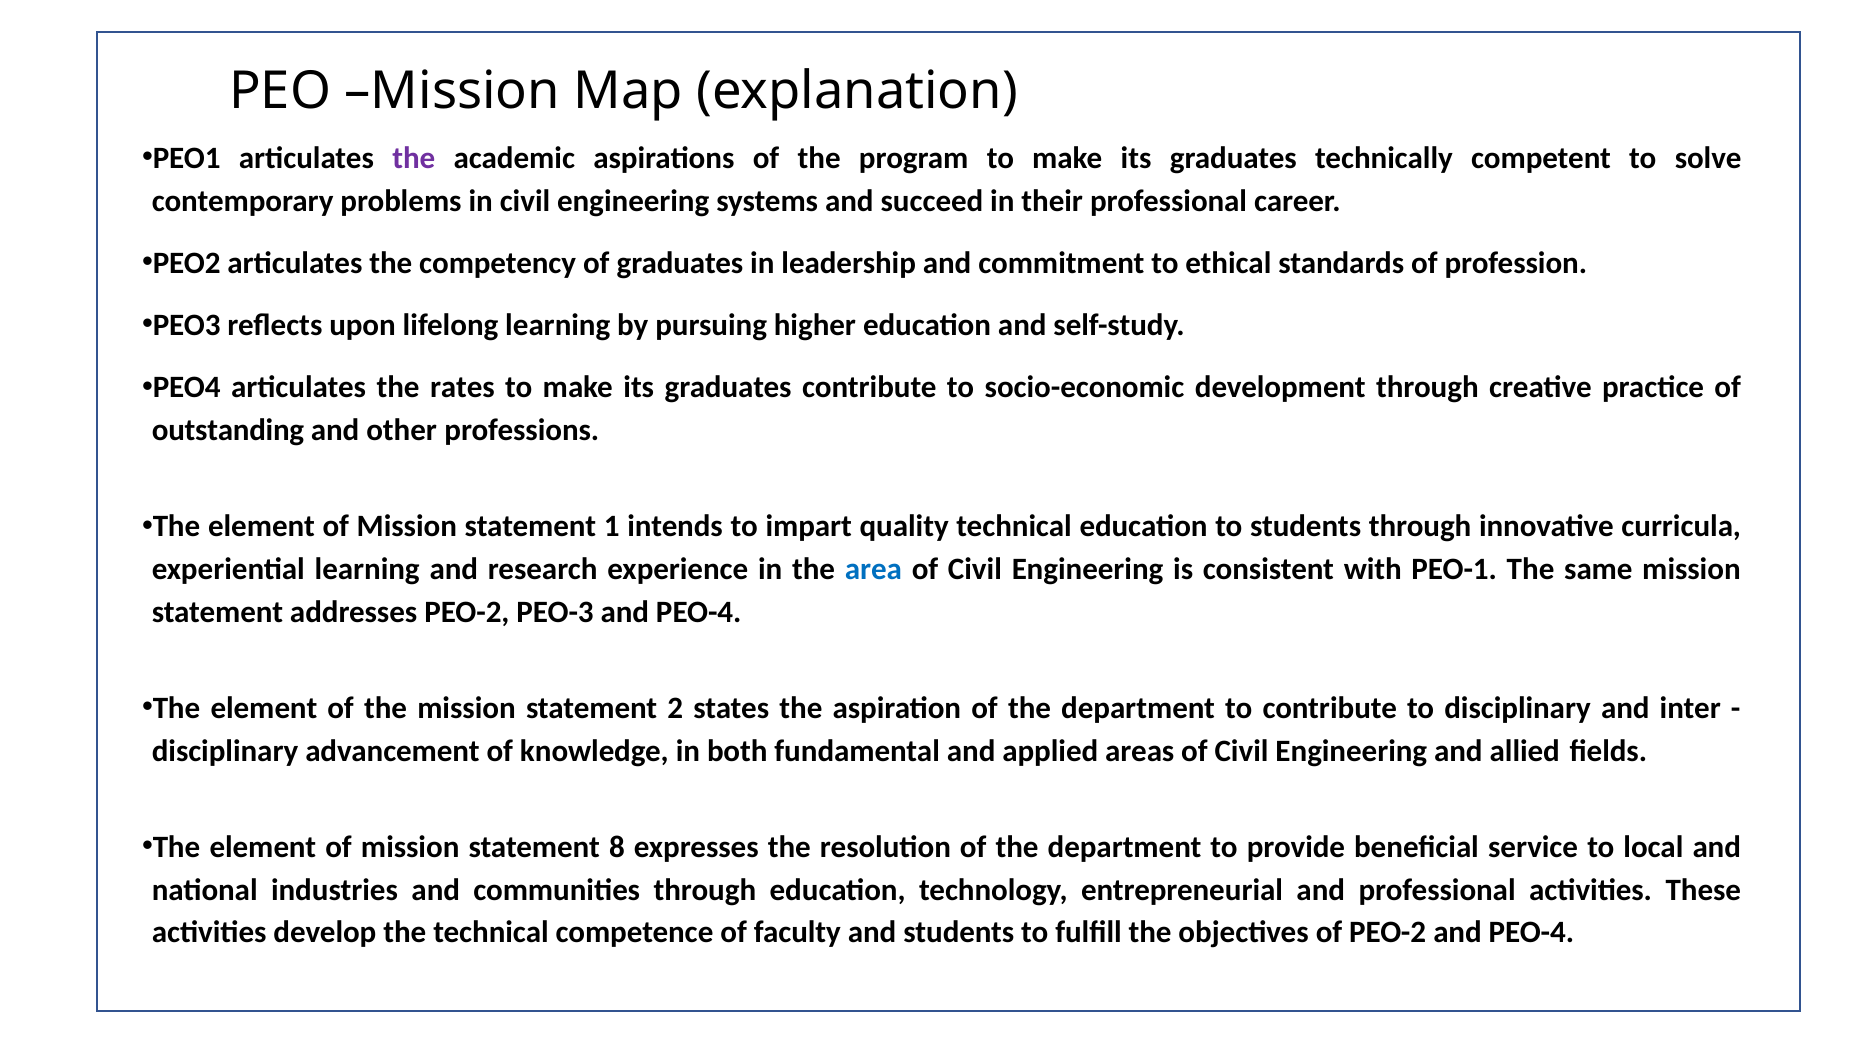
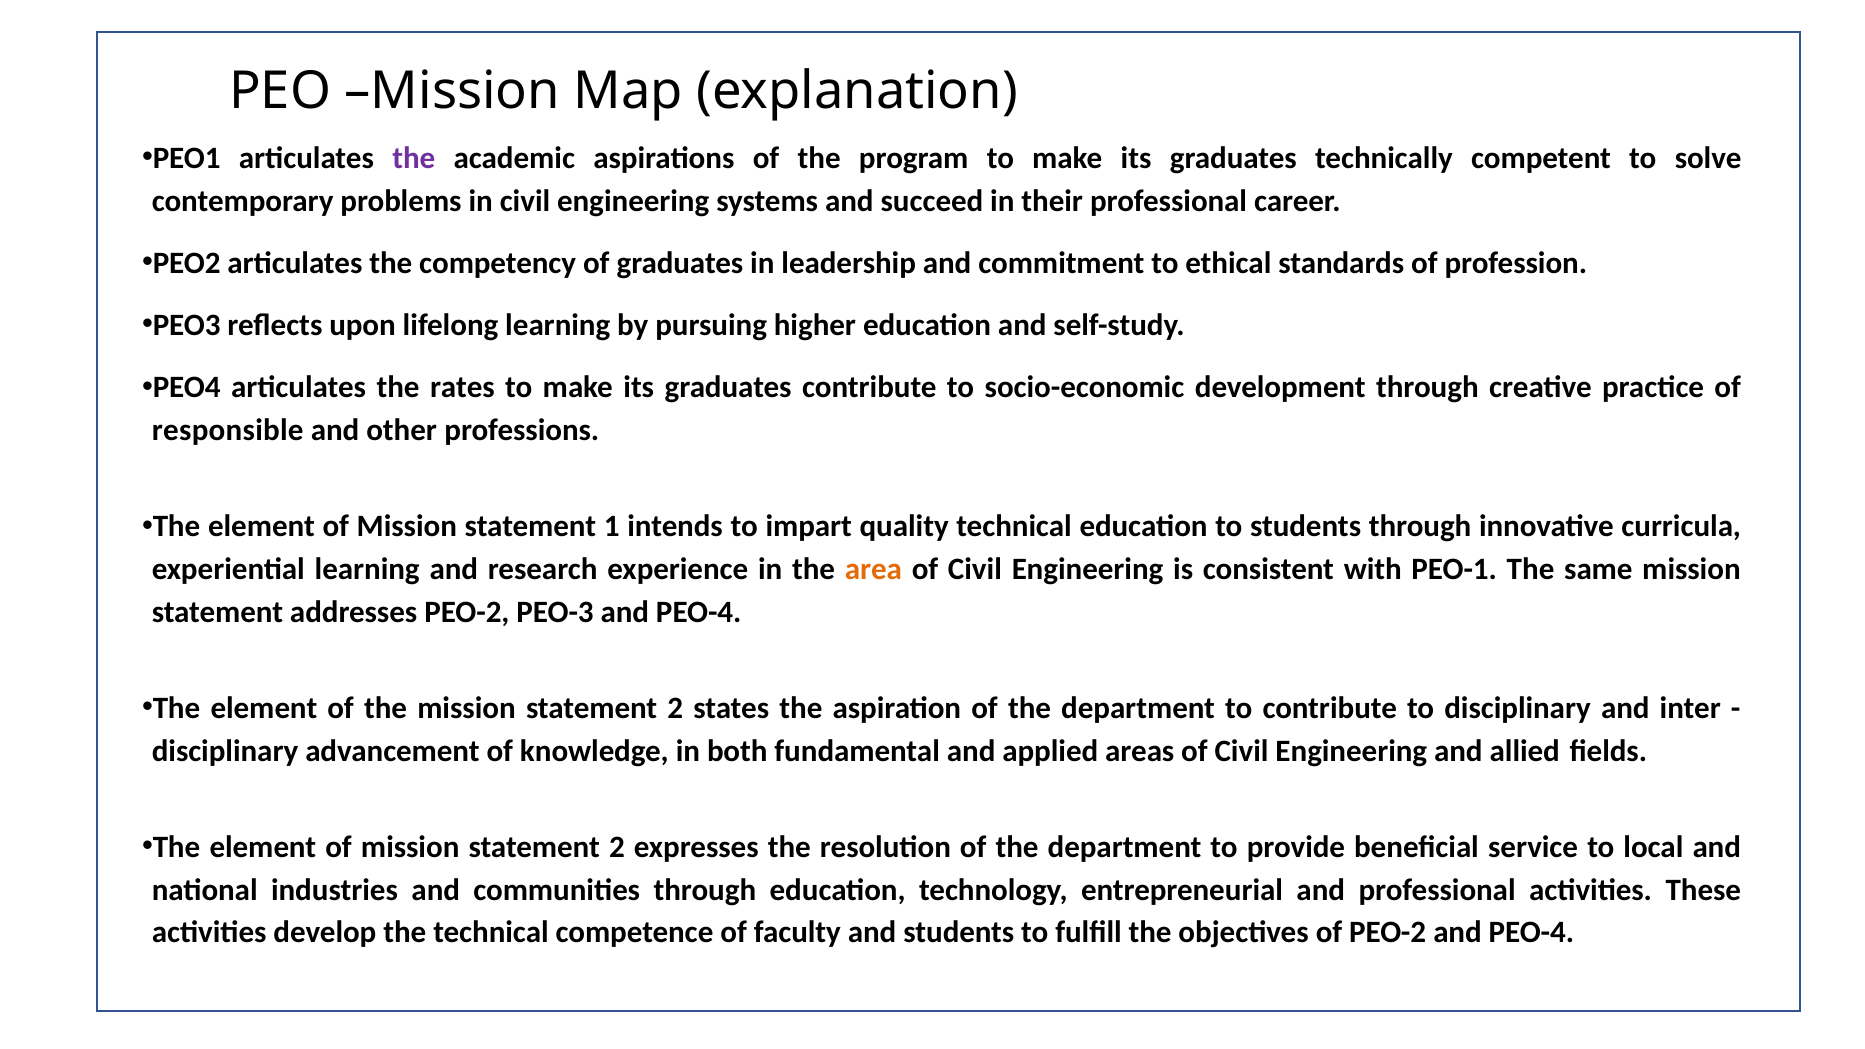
outstanding: outstanding -> responsible (228, 430)
area colour: blue -> orange (873, 570)
of mission statement 8: 8 -> 2 (617, 847)
